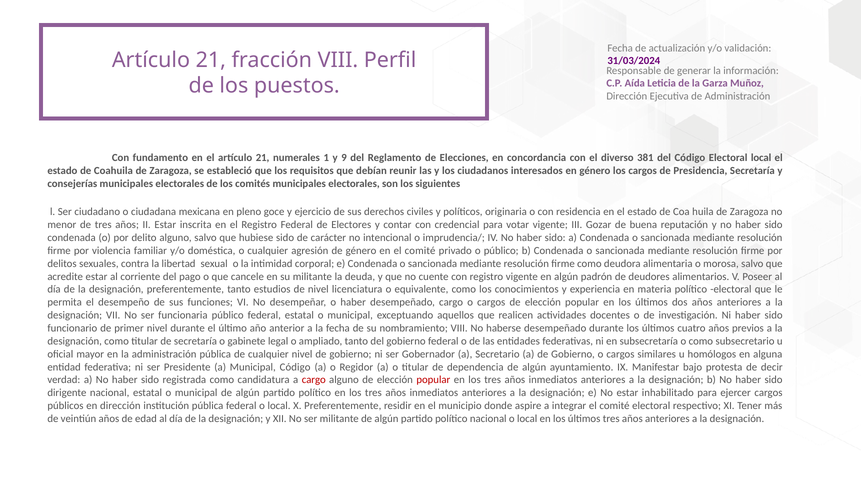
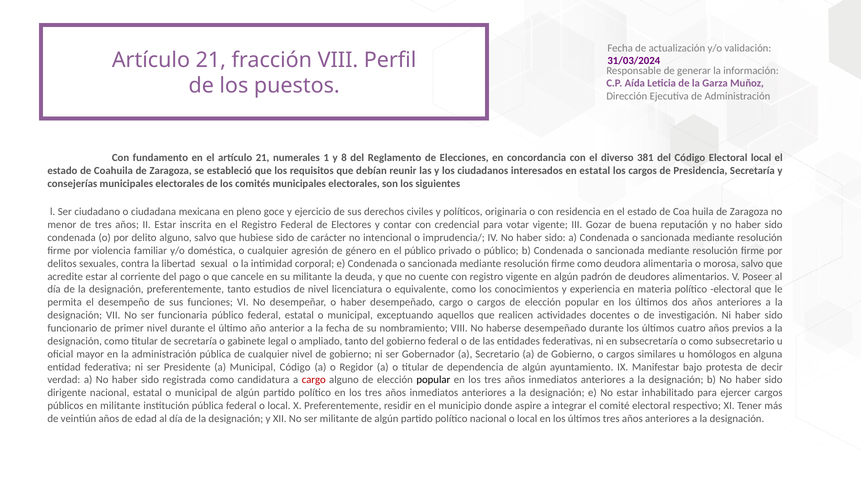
9: 9 -> 8 (344, 157)
en género: género -> estatal (595, 171)
en el comité: comité -> público (420, 250)
popular colour: red -> black (433, 379)
en dirección: dirección -> militante (120, 405)
